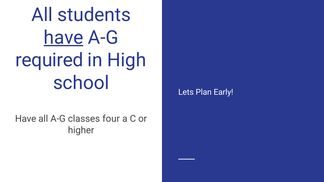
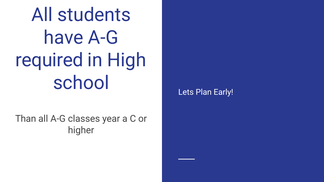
have underline: present -> none (64, 38)
Have: Have -> Than (26, 119)
four: four -> year (111, 119)
